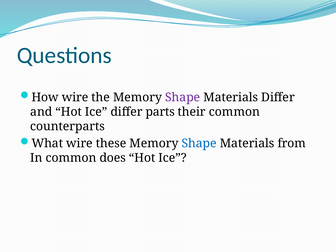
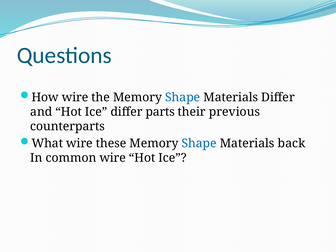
Shape colour: purple -> blue (183, 97)
their common: common -> previous (234, 112)
from: from -> back (292, 143)
common does: does -> wire (113, 158)
